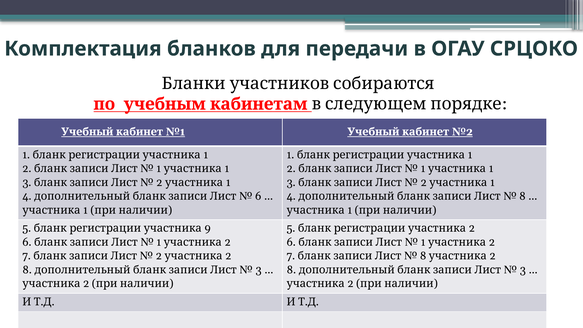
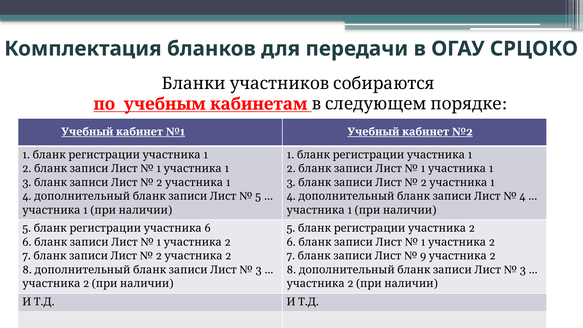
6: 6 -> 5 (258, 196)
8: 8 -> 4 (522, 196)
5 9: 9 -> 6 (208, 228)
8: 8 -> 9 (423, 256)
